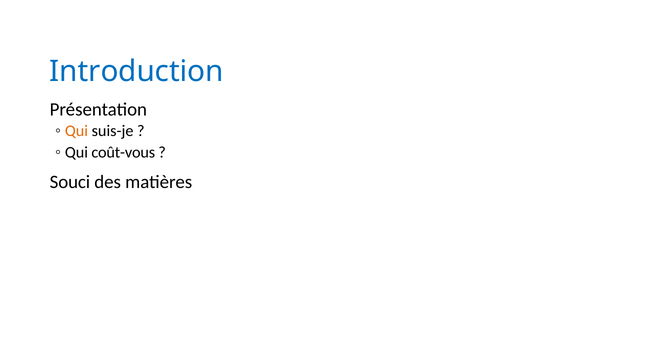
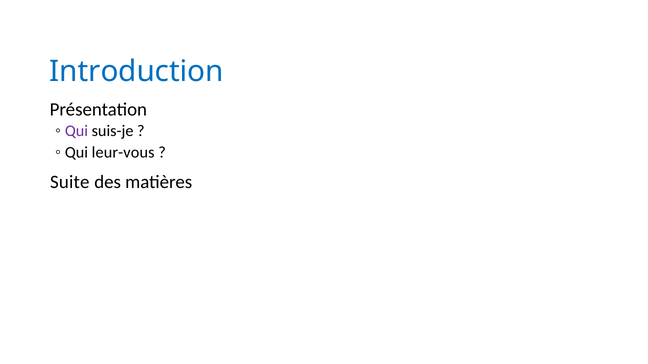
Qui colour: orange -> purple (77, 131)
coût-vous: coût-vous -> leur-vous (123, 153)
Souci: Souci -> Suite (70, 182)
